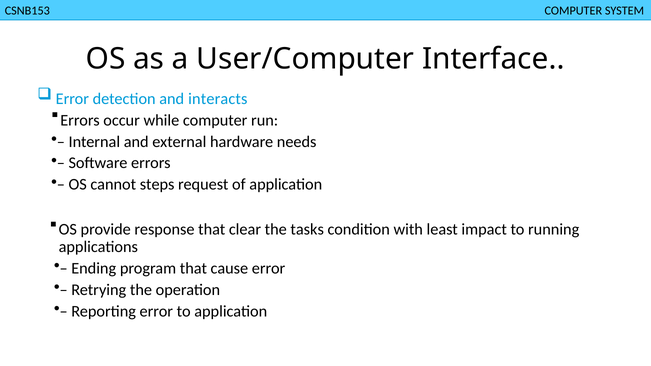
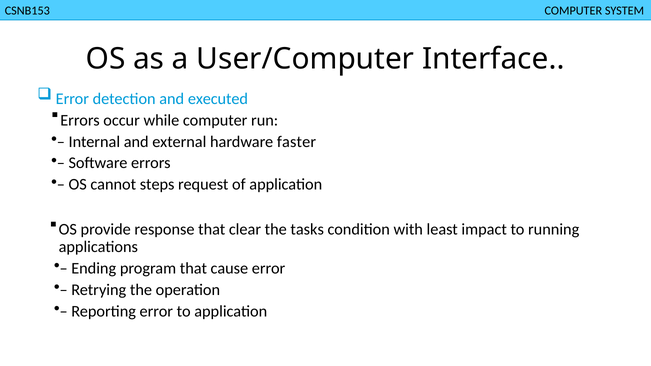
interacts: interacts -> executed (218, 99)
needs: needs -> faster (297, 142)
